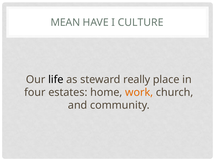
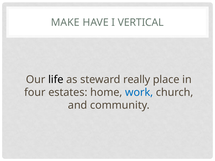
MEAN: MEAN -> MAKE (65, 23)
CULTURE: CULTURE -> VERTICAL (141, 23)
work colour: orange -> blue (139, 92)
